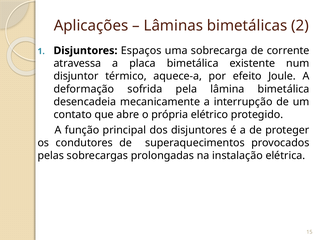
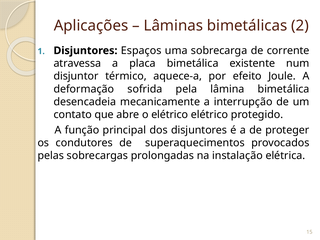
o própria: própria -> elétrico (170, 115)
